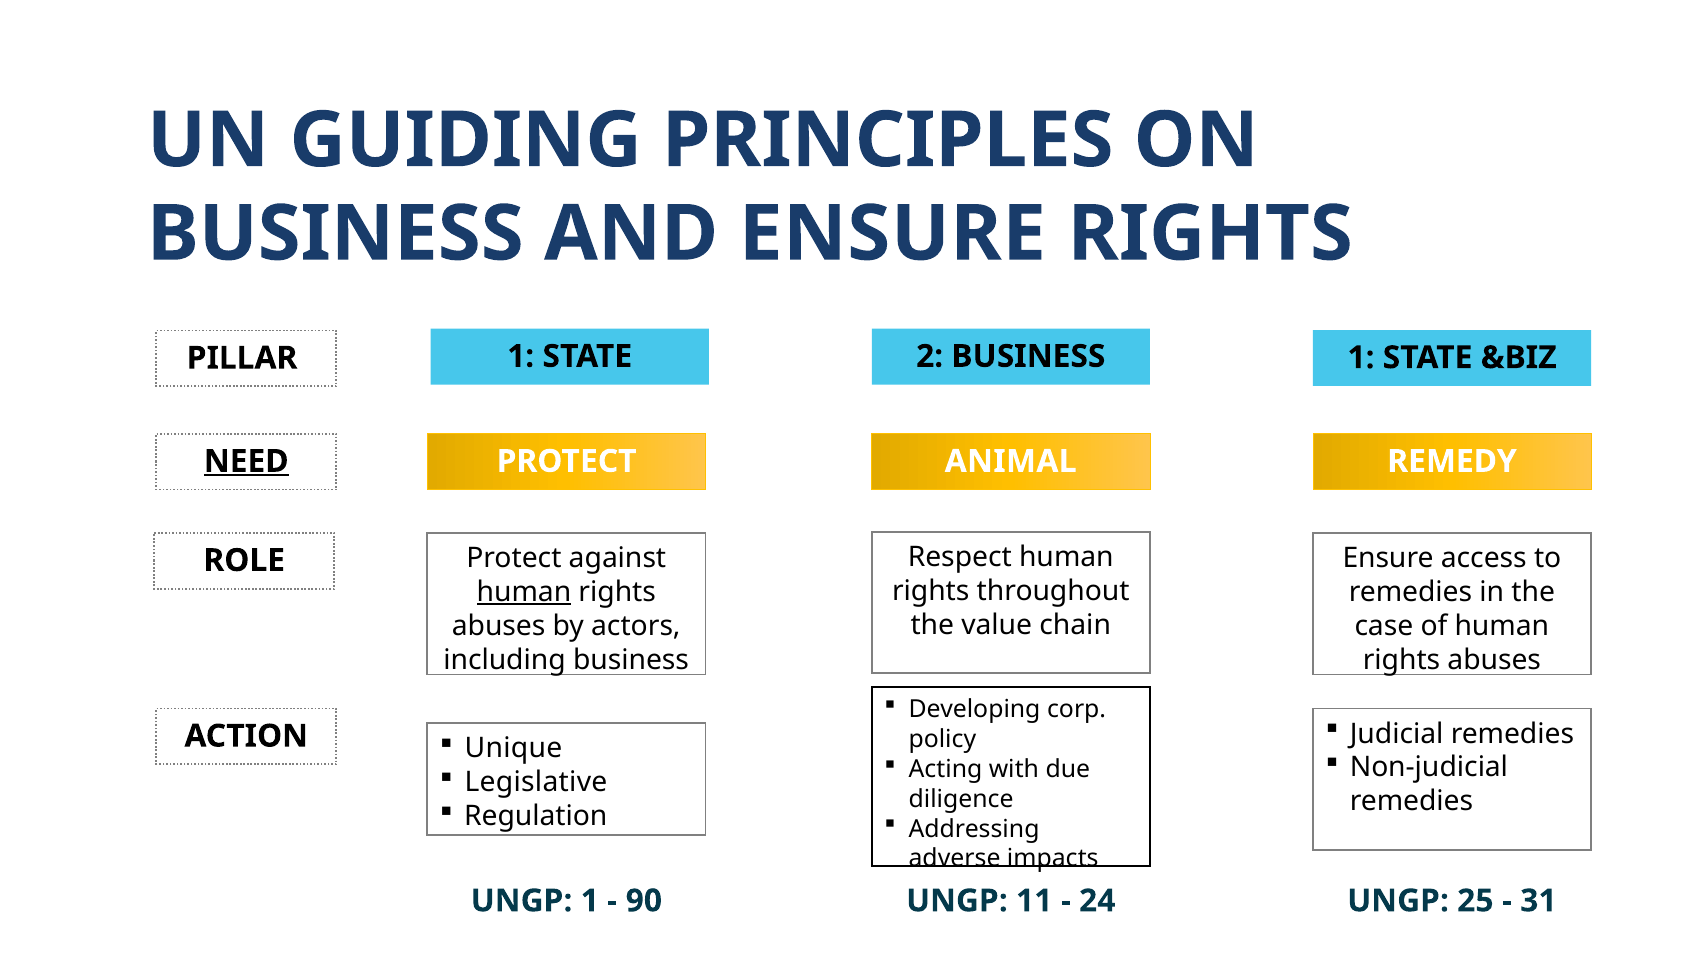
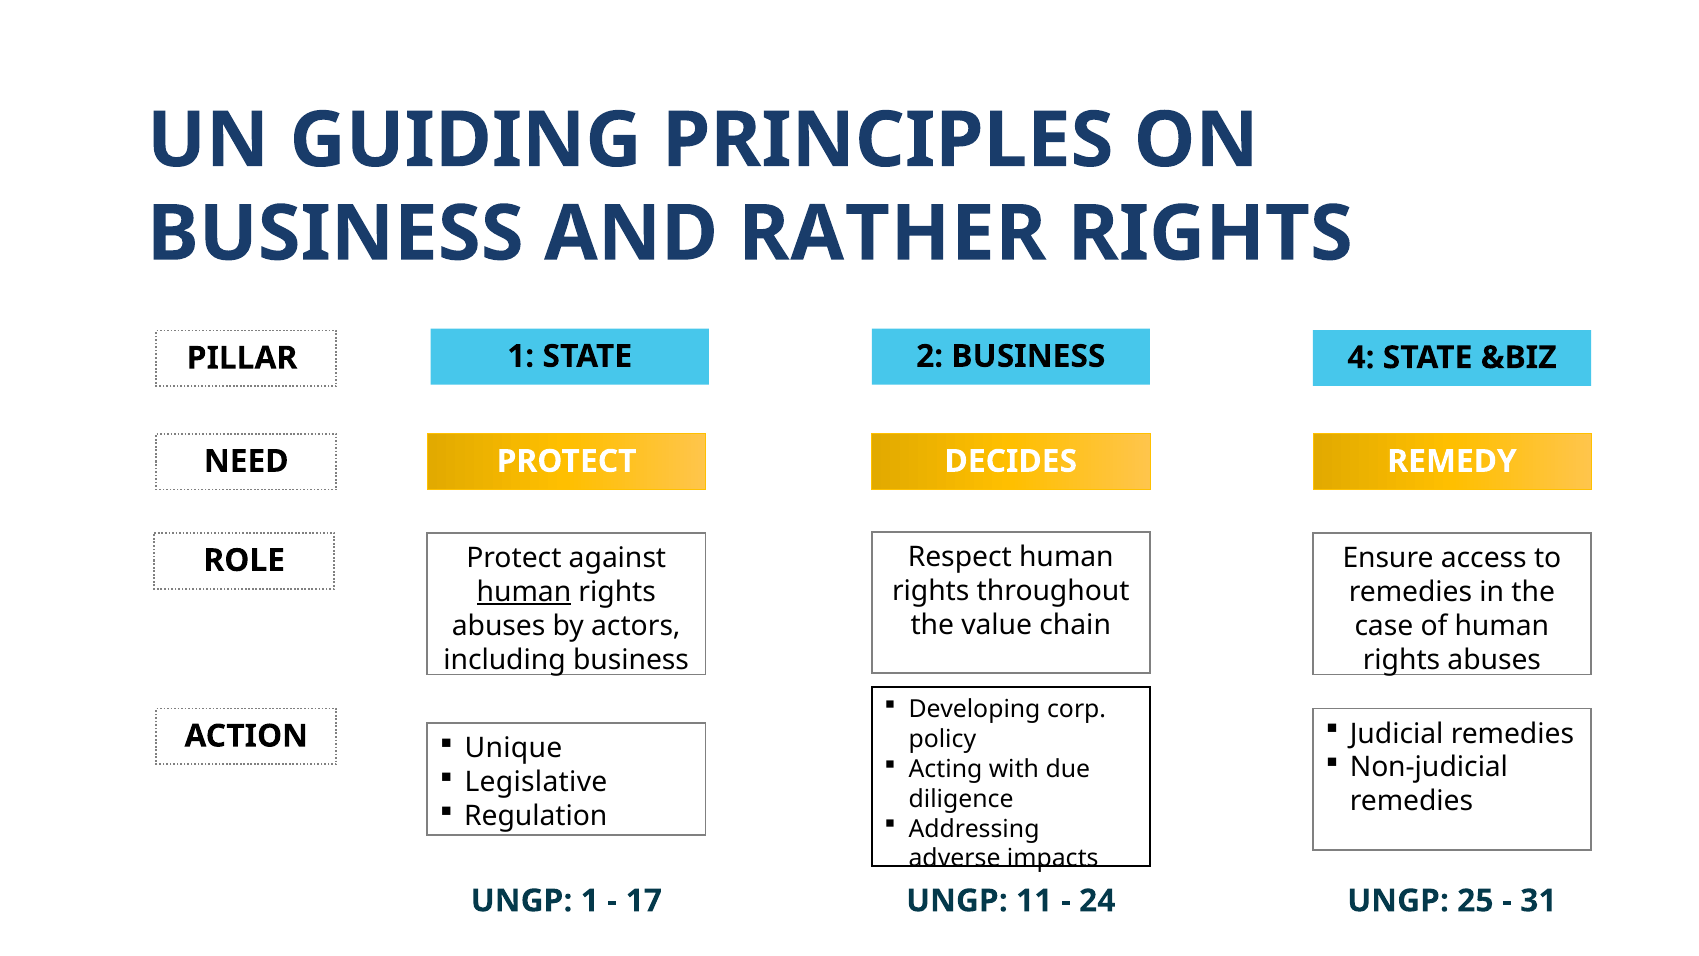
AND ENSURE: ENSURE -> RATHER (892, 234)
BUSINESS 1: 1 -> 4 (1361, 358)
NEED underline: present -> none (246, 461)
ANIMAL: ANIMAL -> DECIDES (1011, 461)
90: 90 -> 17 (644, 901)
